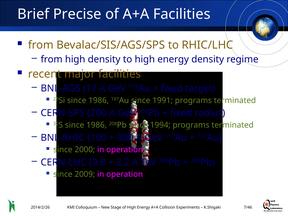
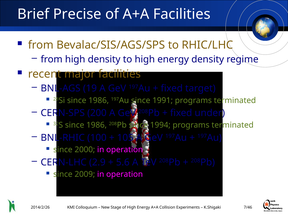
17: 17 -> 19 (90, 88)
radius: radius -> under (210, 113)
300: 300 -> 105 (125, 138)
9.8: 9.8 -> 2.9 (97, 162)
3.2: 3.2 -> 5.6 (123, 162)
